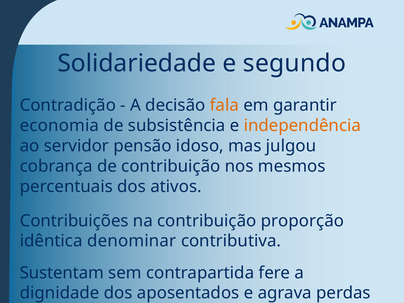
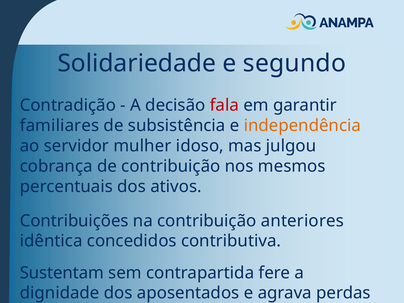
fala colour: orange -> red (224, 105)
economia: economia -> familiares (59, 126)
pensão: pensão -> mulher (142, 146)
proporção: proporção -> anteriores (302, 221)
denominar: denominar -> concedidos (132, 241)
